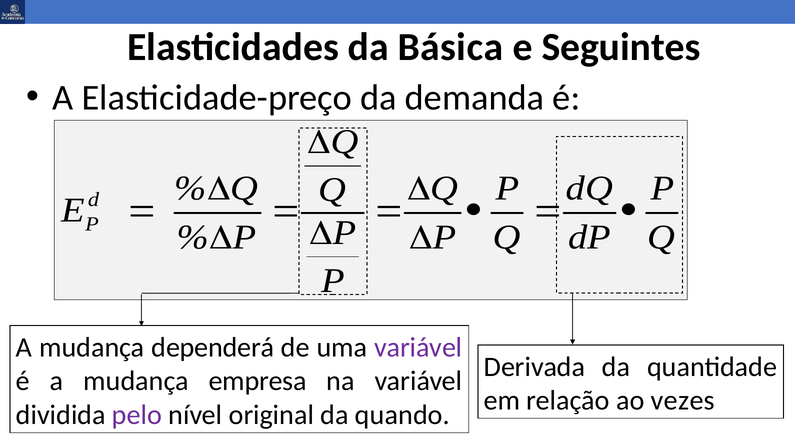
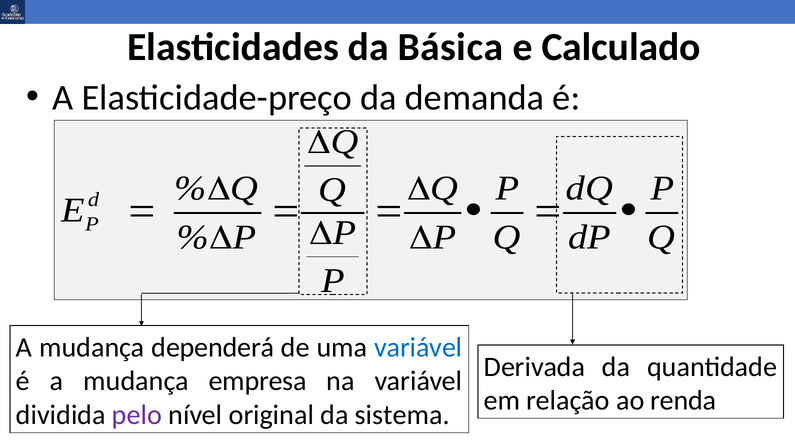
Seguintes: Seguintes -> Calculado (621, 47)
variável colour: purple -> blue (418, 348)
vezes: vezes -> renda (683, 401)
quando: quando -> sistema (402, 415)
